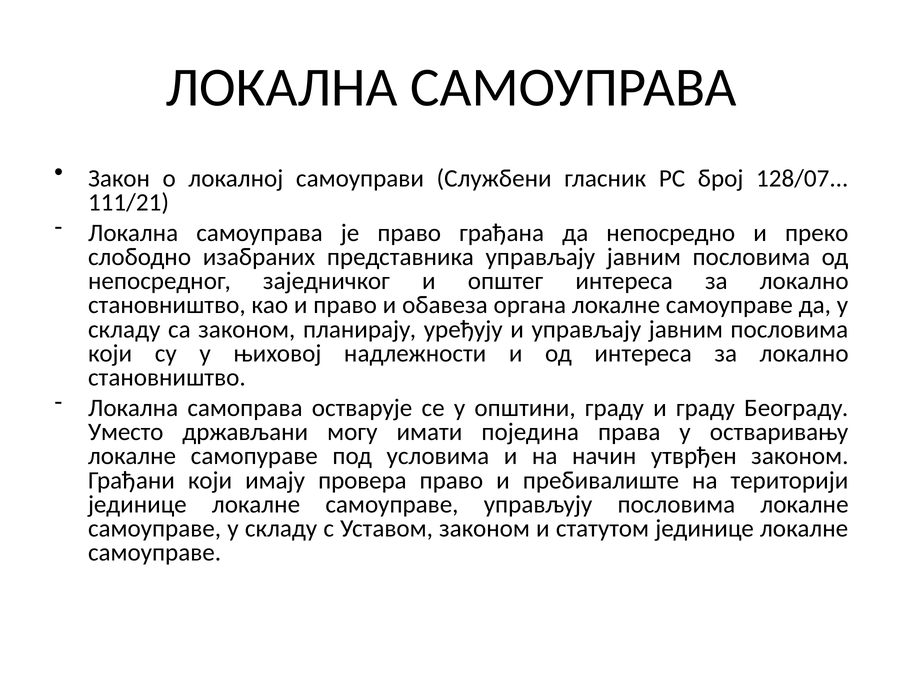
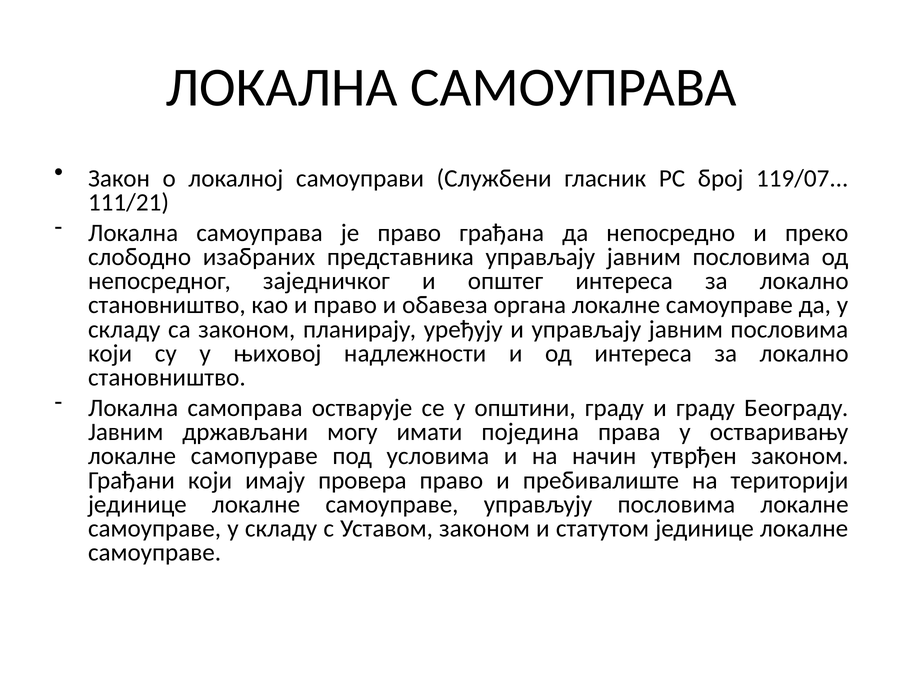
128/07: 128/07 -> 119/07 (802, 178)
Уместо: Уместо -> Јавним (126, 432)
